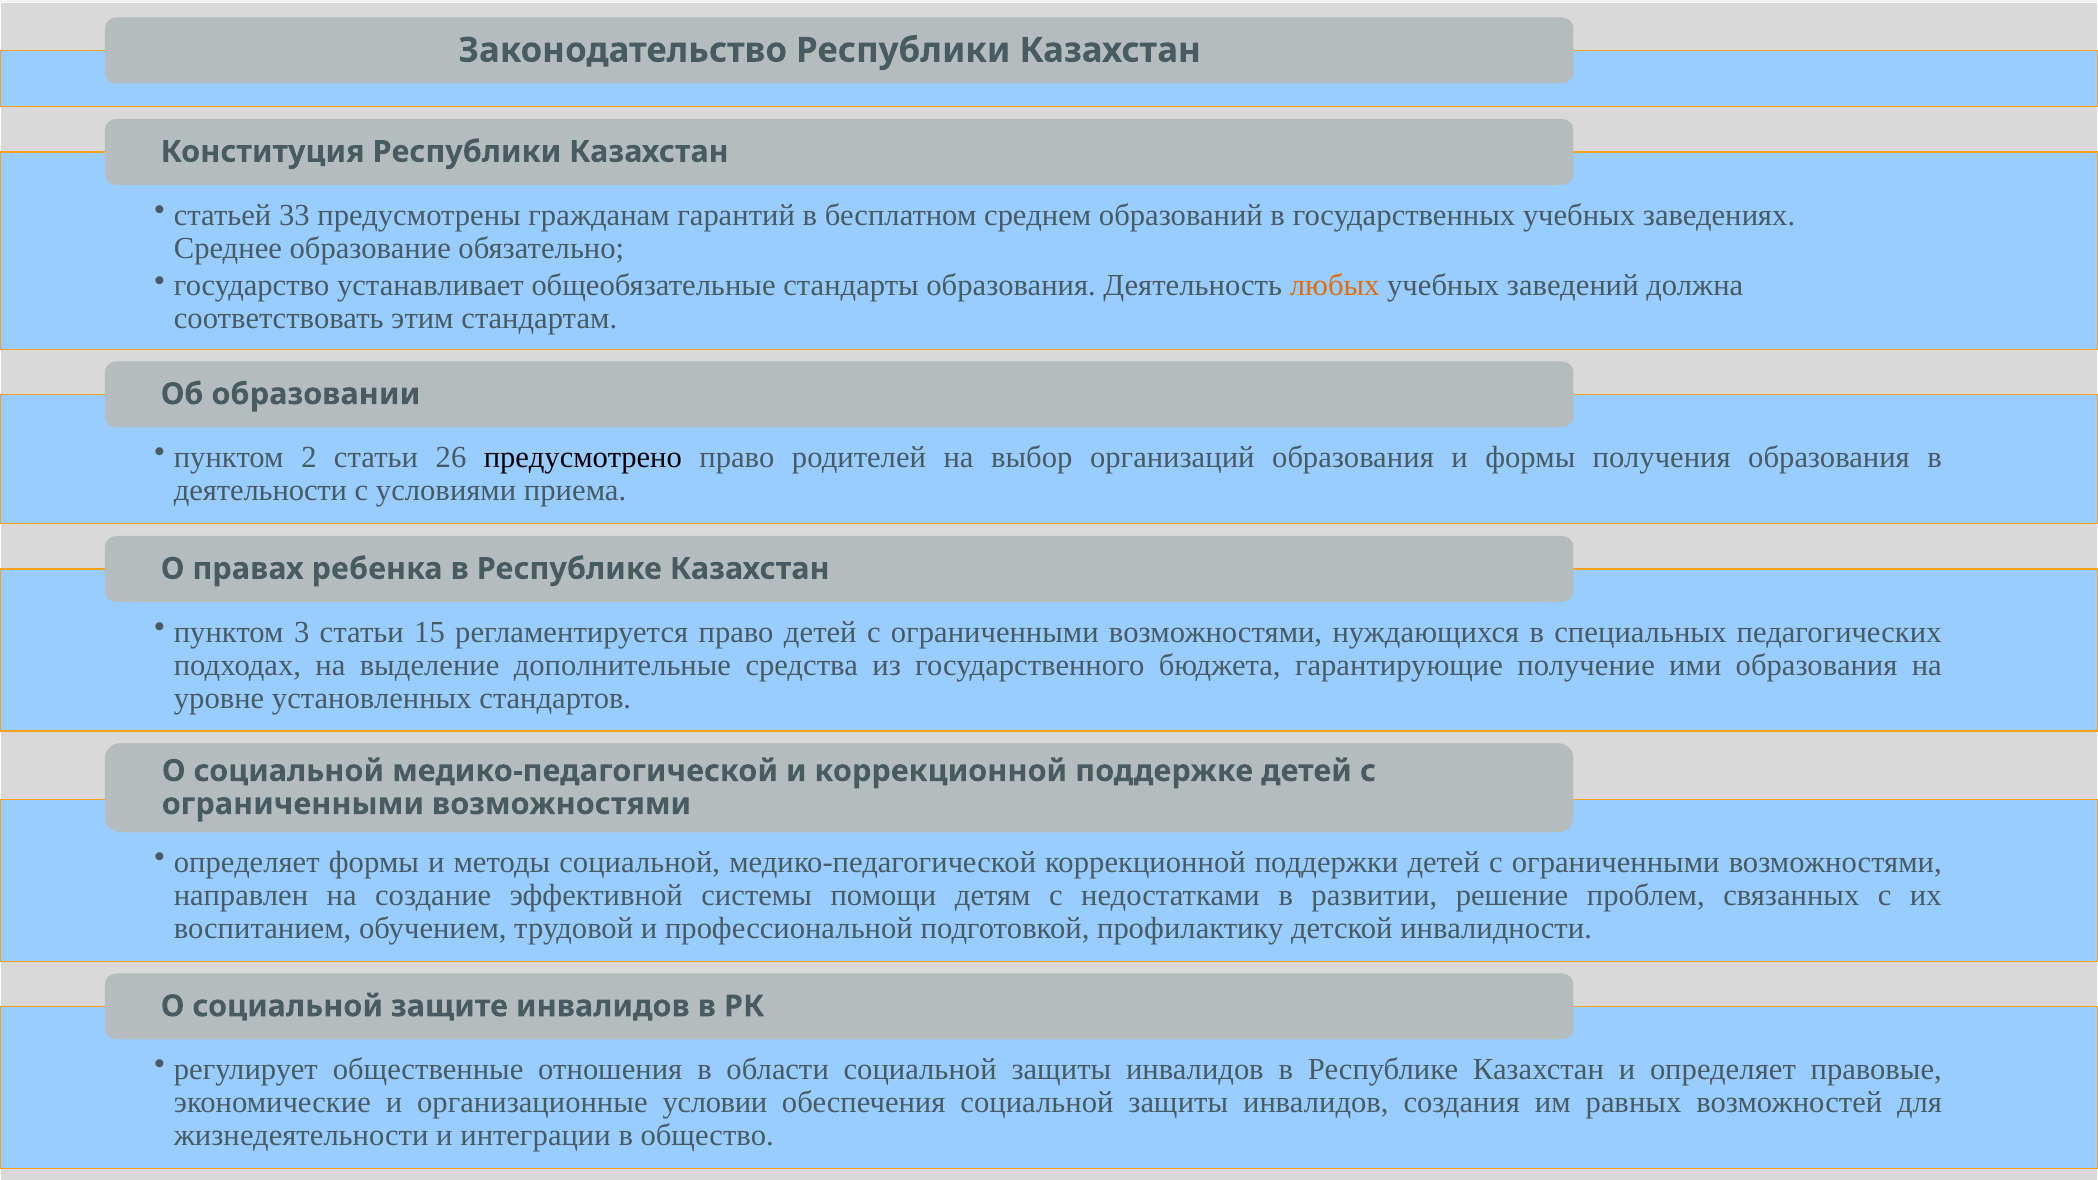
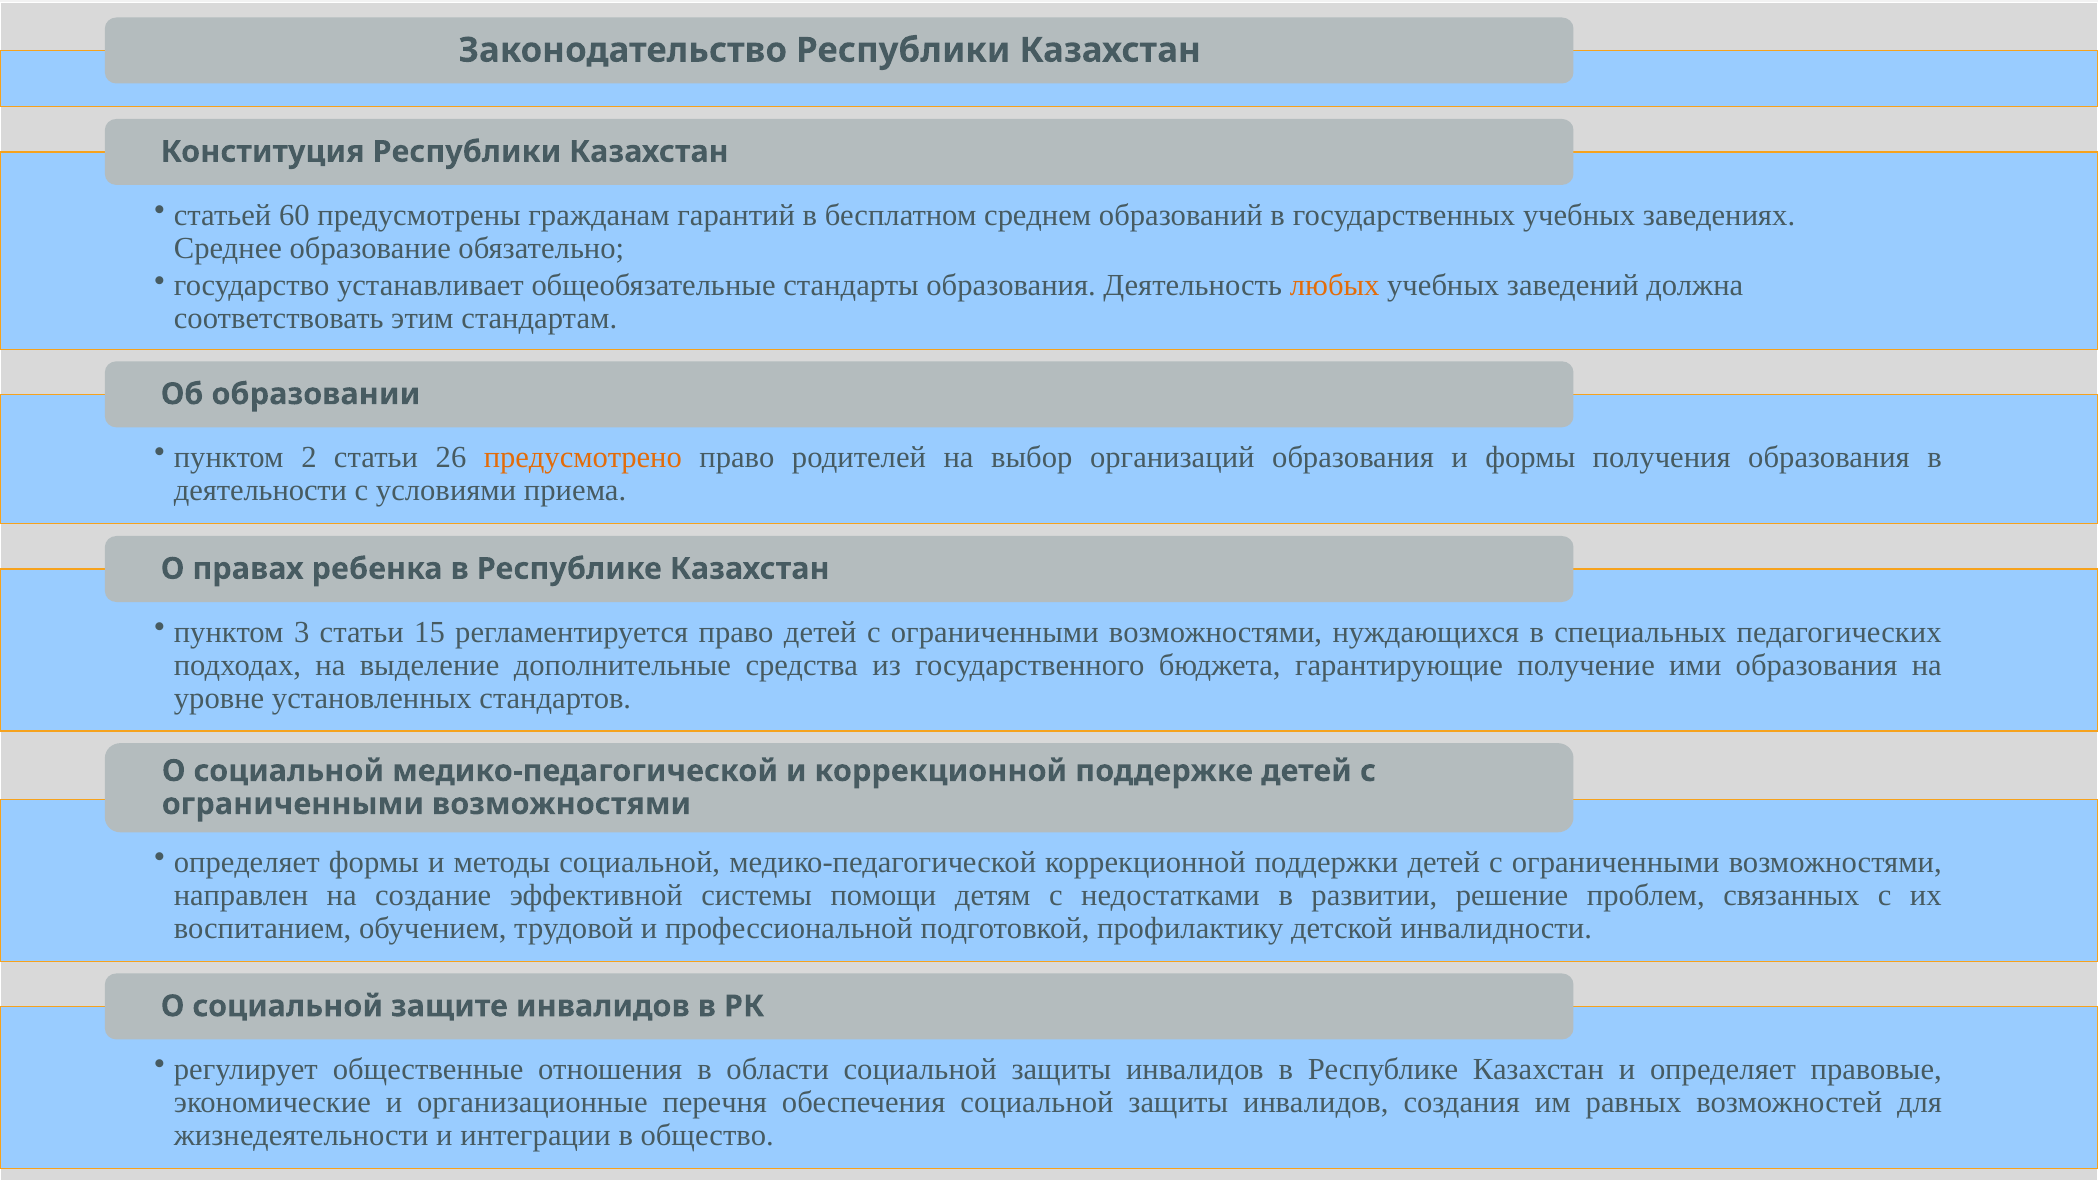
33: 33 -> 60 (294, 215)
предусмотрено colour: black -> orange (583, 457)
условии: условии -> перечня (715, 1103)
